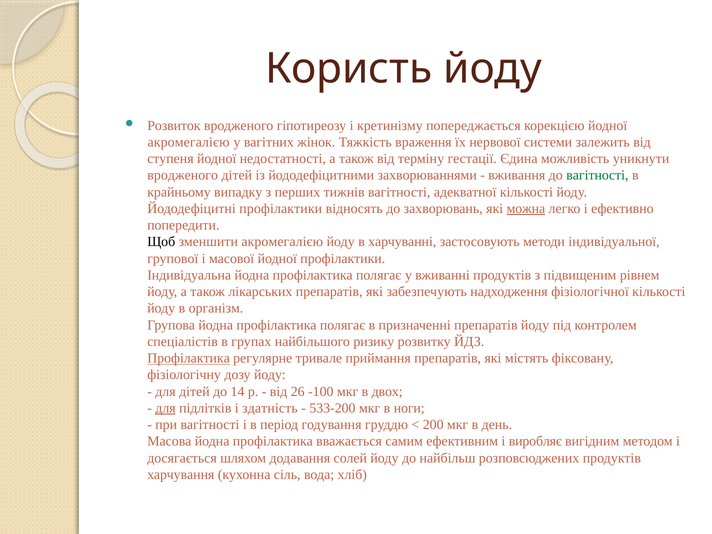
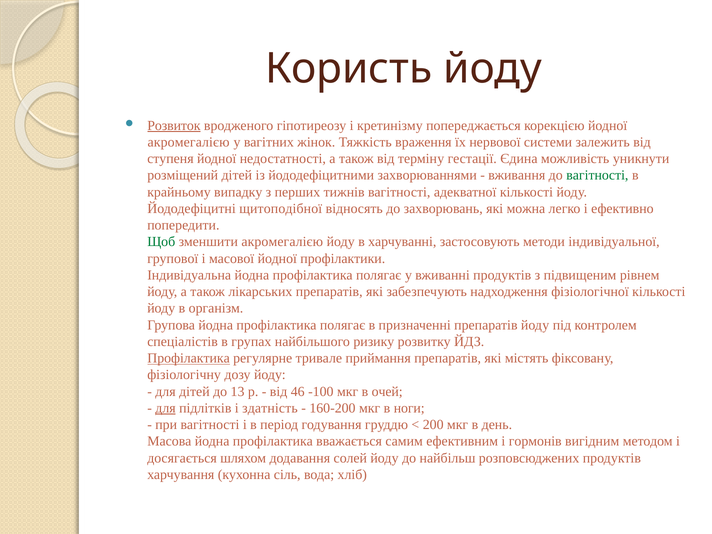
Розвиток underline: none -> present (174, 126)
вродженого: вродженого -> розміщений (183, 175)
Йододефіцитні профілактики: профілактики -> щитоподібної (281, 209)
можна underline: present -> none (526, 209)
Щоб colour: black -> green (161, 242)
14: 14 -> 13 (238, 391)
26: 26 -> 46 (298, 391)
двох: двох -> очей (387, 391)
533-200: 533-200 -> 160-200 (332, 408)
виробляє: виробляє -> гормонів (535, 441)
